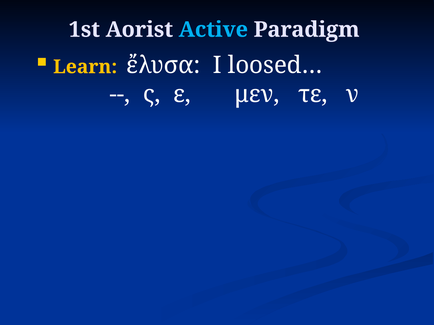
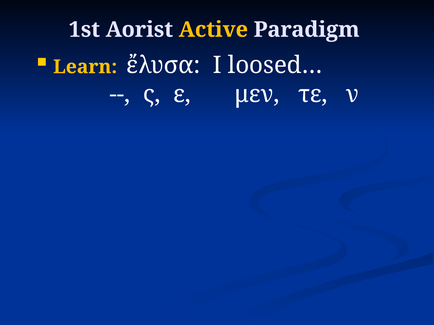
Active colour: light blue -> yellow (213, 30)
